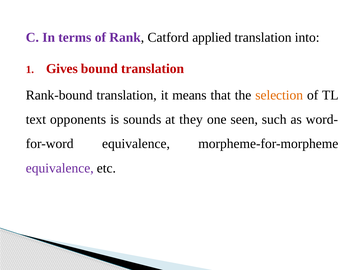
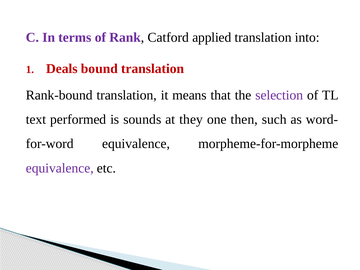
Gives: Gives -> Deals (62, 69)
selection colour: orange -> purple (279, 95)
opponents: opponents -> performed (78, 119)
seen: seen -> then (244, 119)
